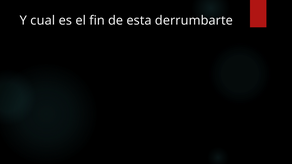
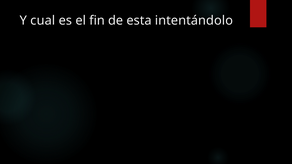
derrumbarte: derrumbarte -> intentándolo (194, 21)
